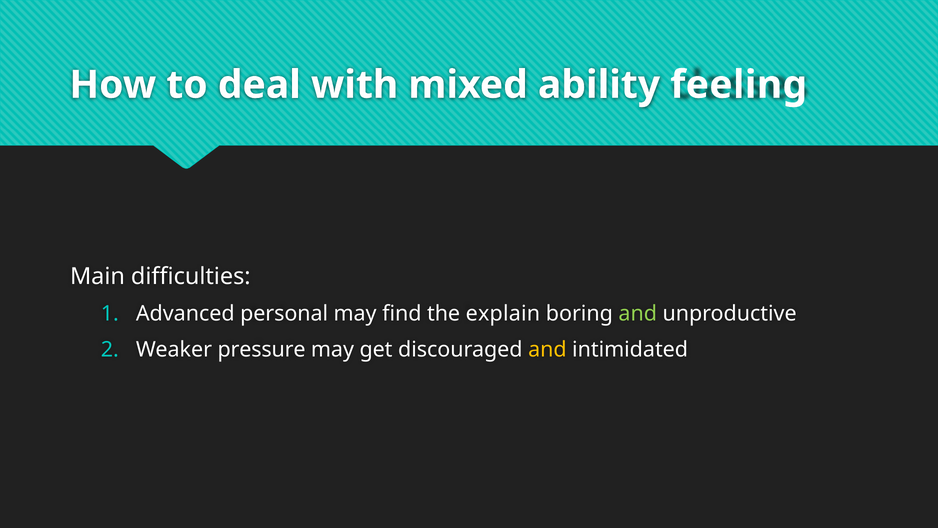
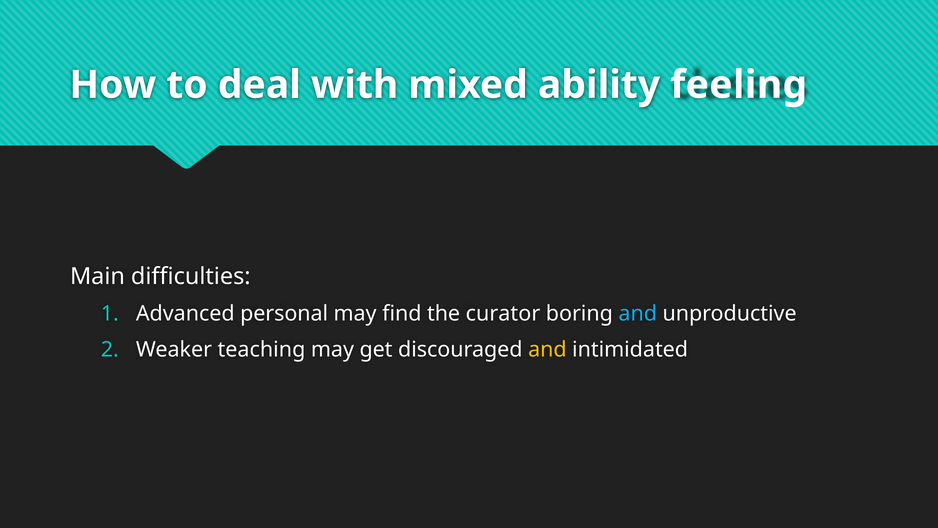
explain: explain -> curator (503, 314)
and colour: light green -> light blue (638, 314)
pressure: pressure -> teaching (261, 349)
